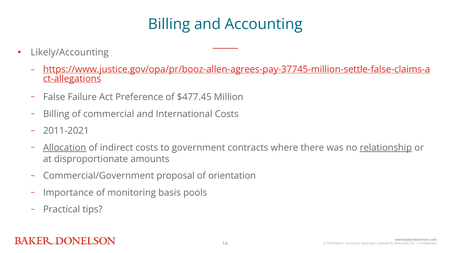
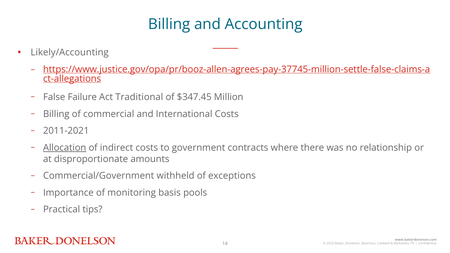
Preference: Preference -> Traditional (139, 97)
$477.45: $477.45 -> $347.45 (194, 97)
relationship underline: present -> none (386, 148)
proposal: proposal -> withheld (176, 176)
orientation: orientation -> exceptions (232, 176)
